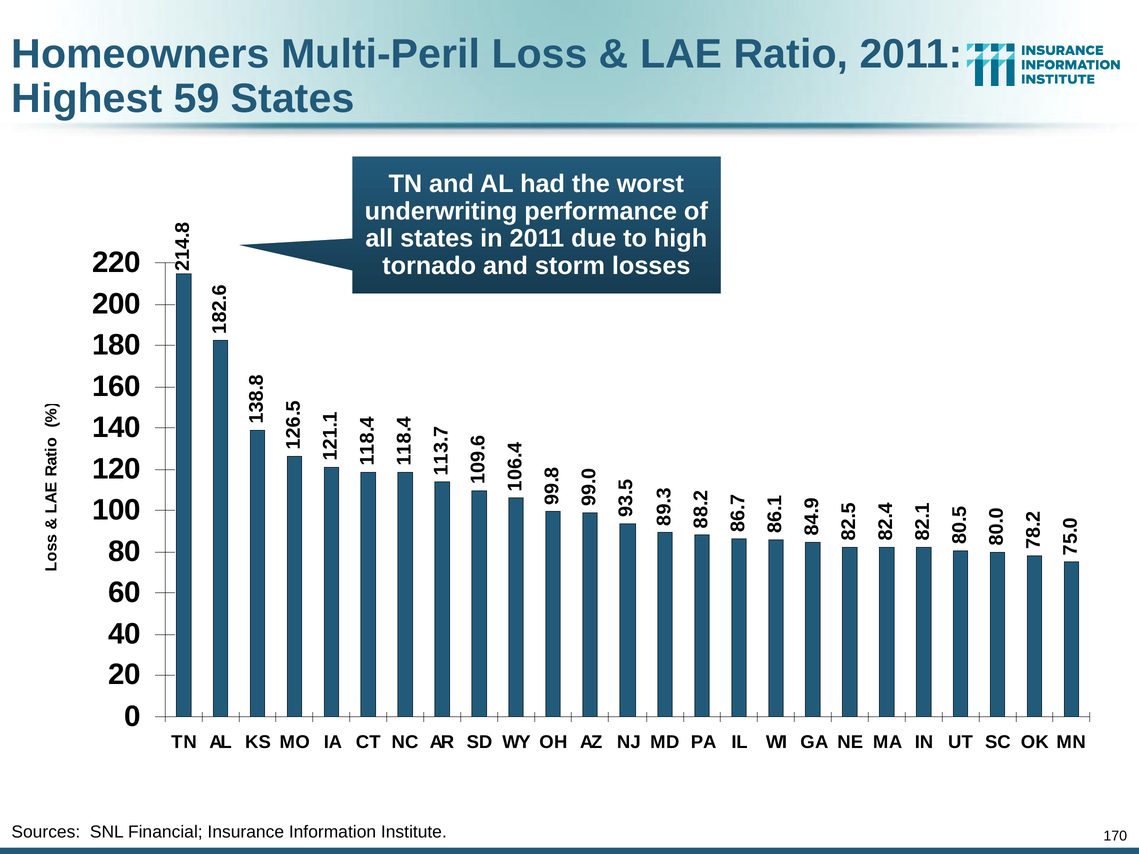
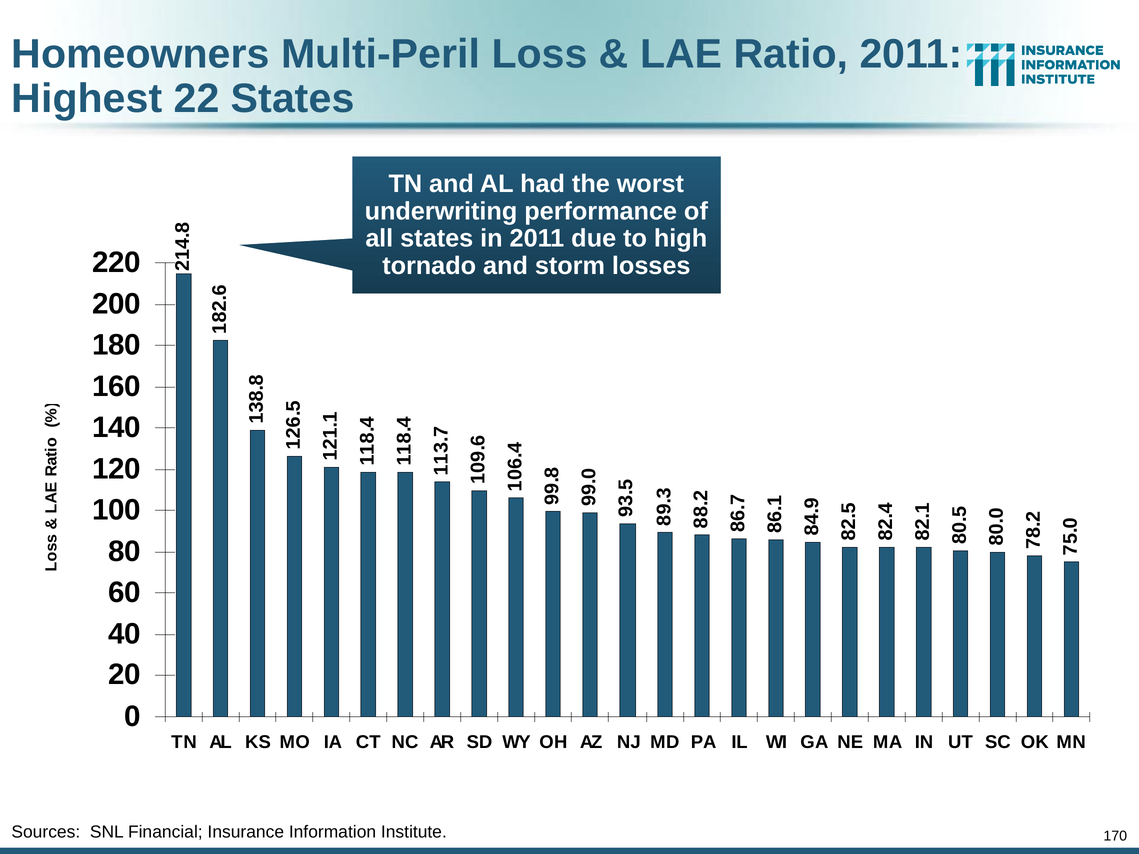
59: 59 -> 22 (197, 99)
